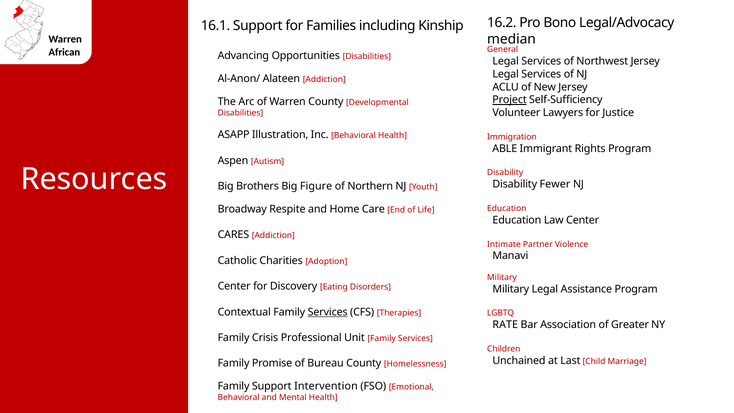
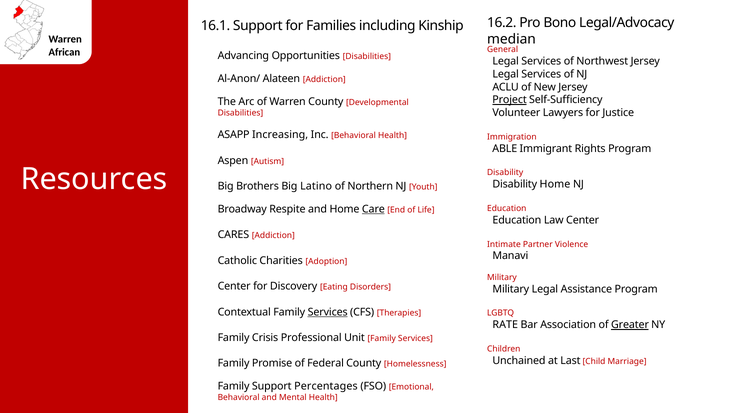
Illustration: Illustration -> Increasing (280, 135)
Disability Fewer: Fewer -> Home (555, 184)
Figure: Figure -> Latino (316, 186)
Care underline: none -> present (373, 209)
Greater underline: none -> present (630, 325)
Bureau: Bureau -> Federal (326, 363)
Intervention: Intervention -> Percentages (326, 386)
